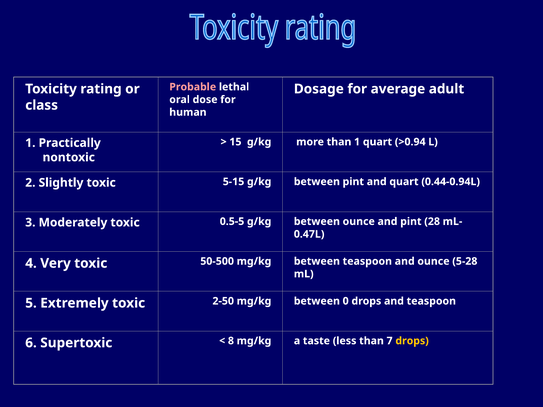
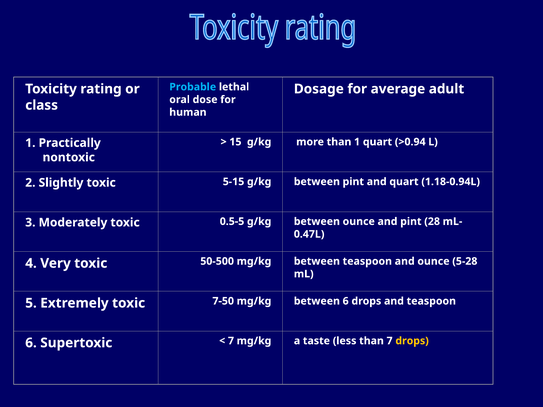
Probable colour: pink -> light blue (193, 87)
0.44-0.94L: 0.44-0.94L -> 1.18-0.94L (451, 182)
2-50: 2-50 -> 7-50 (223, 301)
between 0: 0 -> 6 (346, 301)
8: 8 -> 7 (231, 341)
